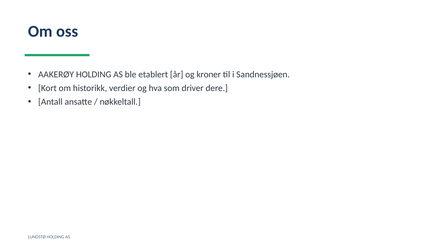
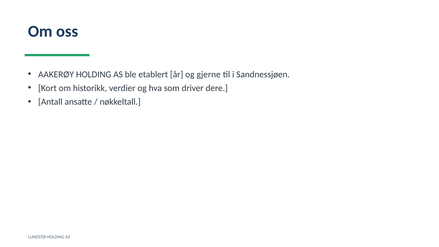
kroner: kroner -> gjerne (209, 74)
